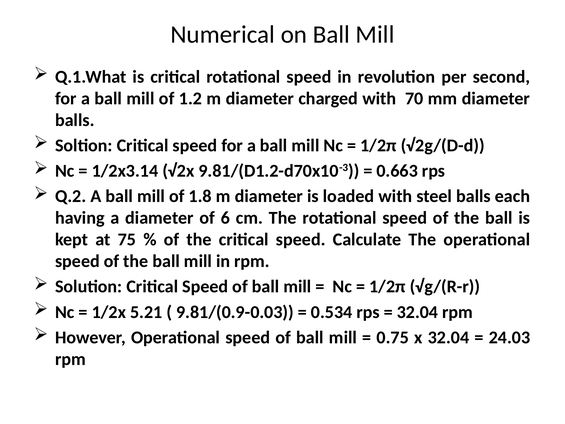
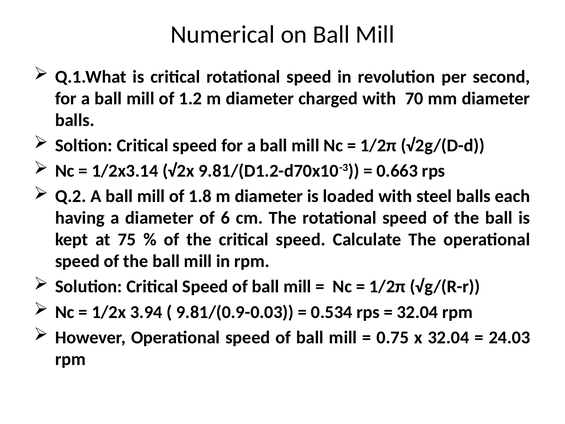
5.21: 5.21 -> 3.94 (146, 312)
